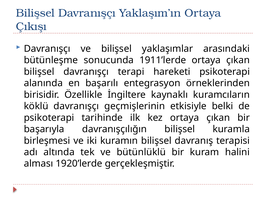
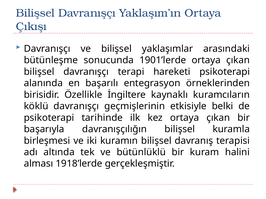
1911’lerde: 1911’lerde -> 1901’lerde (163, 60)
1920’lerde: 1920’lerde -> 1918’lerde (79, 164)
